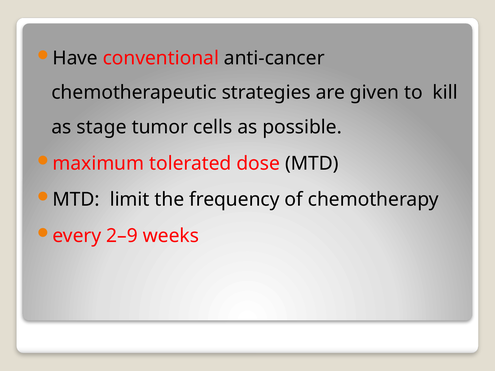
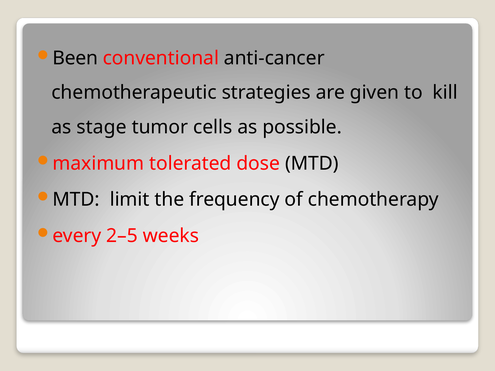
Have: Have -> Been (75, 58)
2–9: 2–9 -> 2–5 (122, 236)
